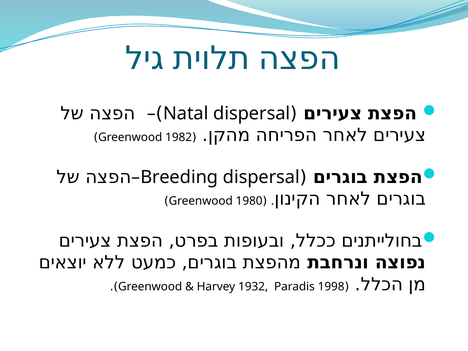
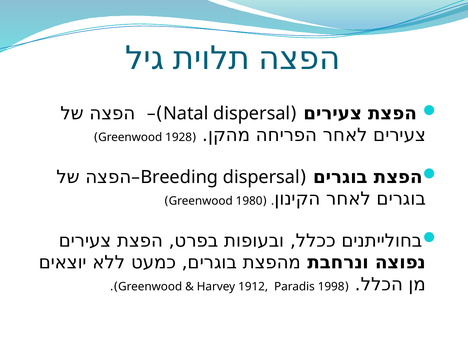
1982: 1982 -> 1928 (179, 137)
1932: 1932 -> 1912 (253, 287)
